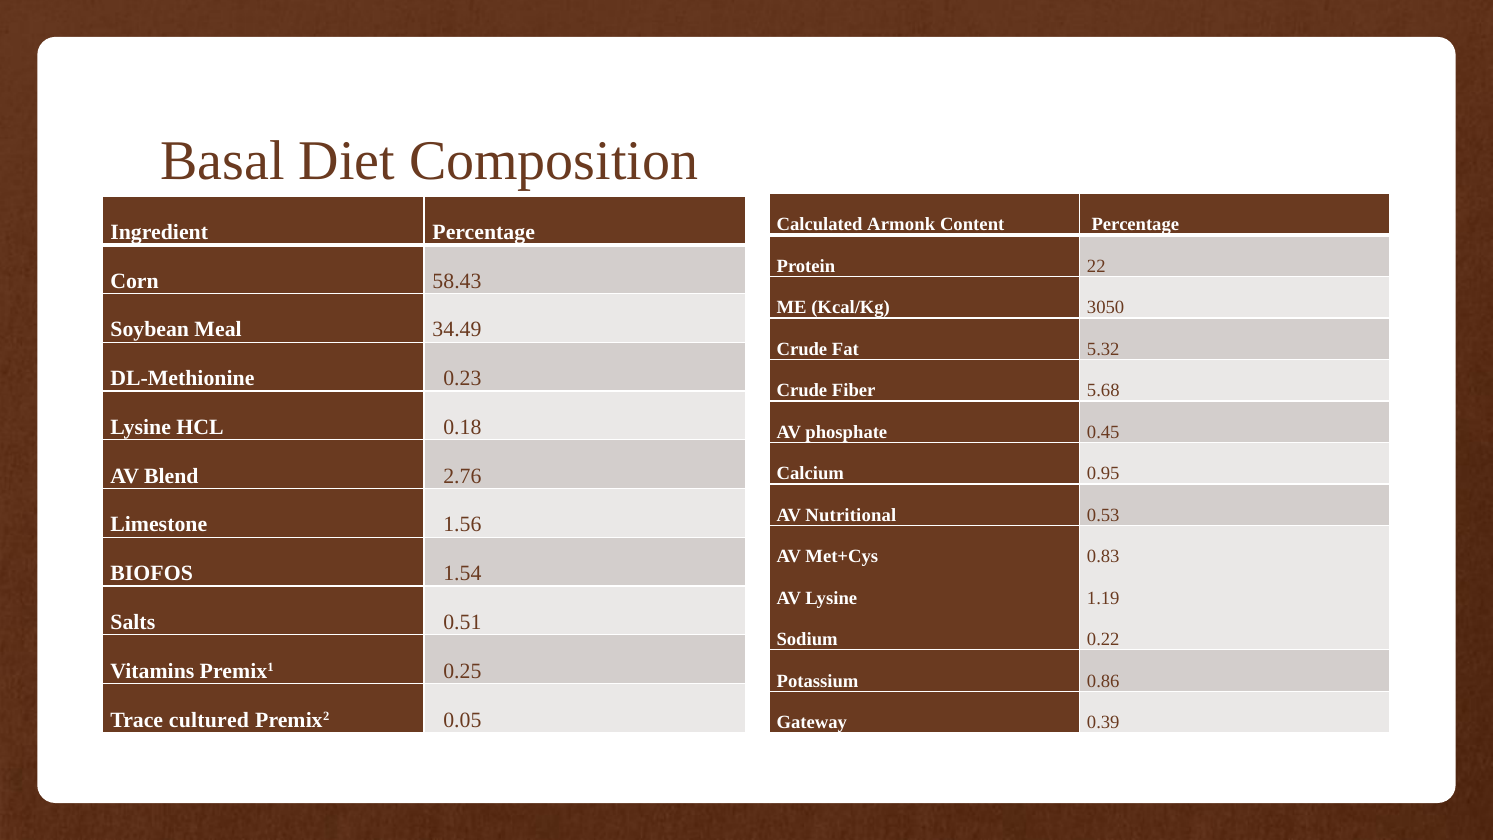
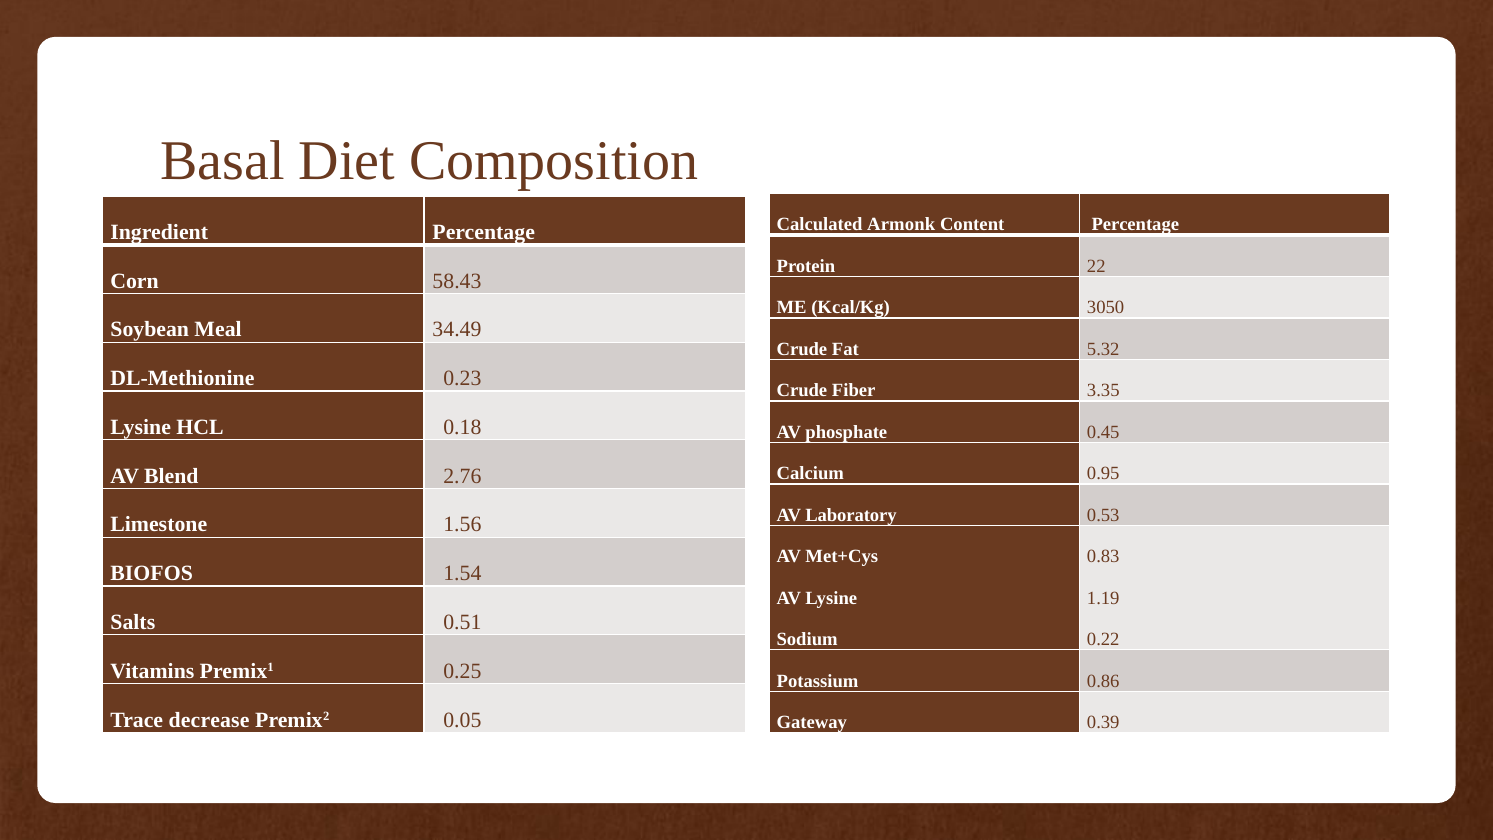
5.68: 5.68 -> 3.35 (1103, 391)
Nutritional: Nutritional -> Laboratory (851, 515)
cultured: cultured -> decrease (209, 720)
